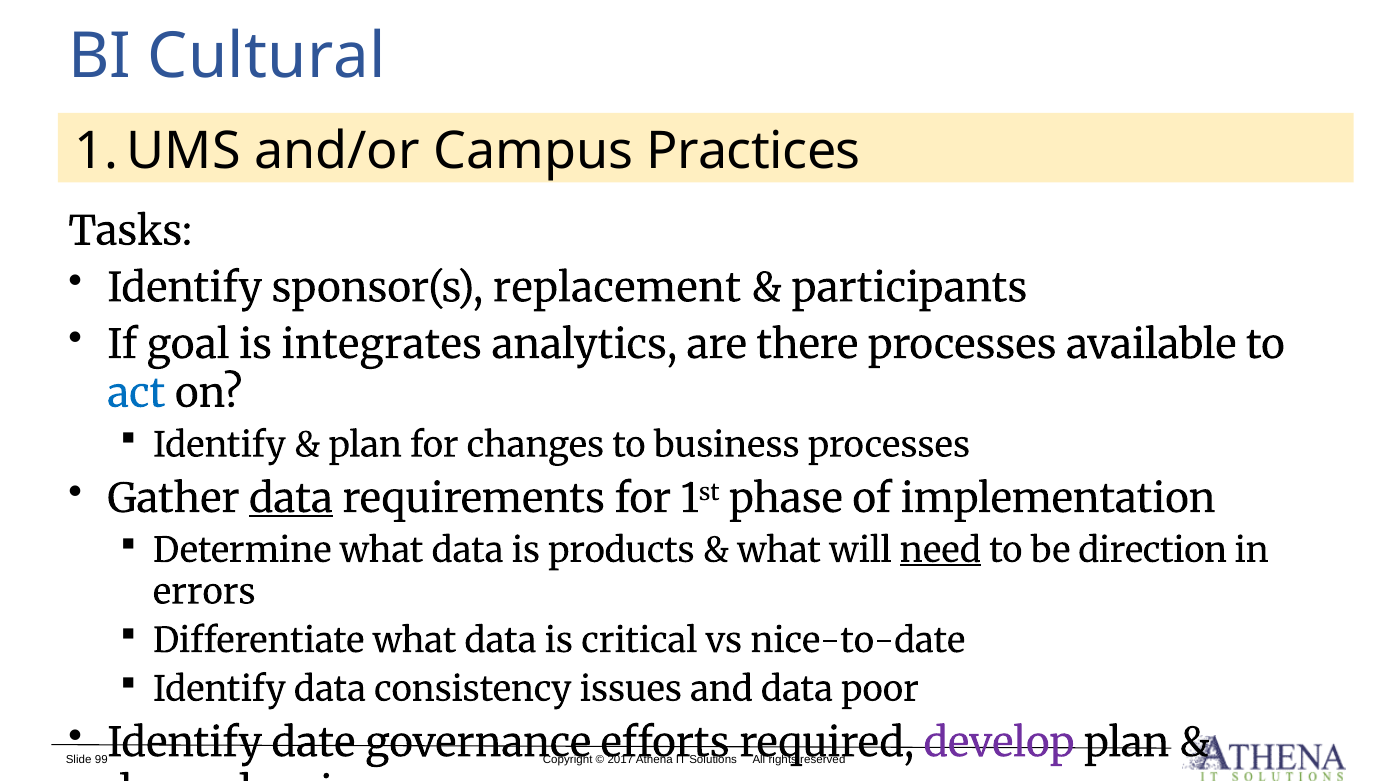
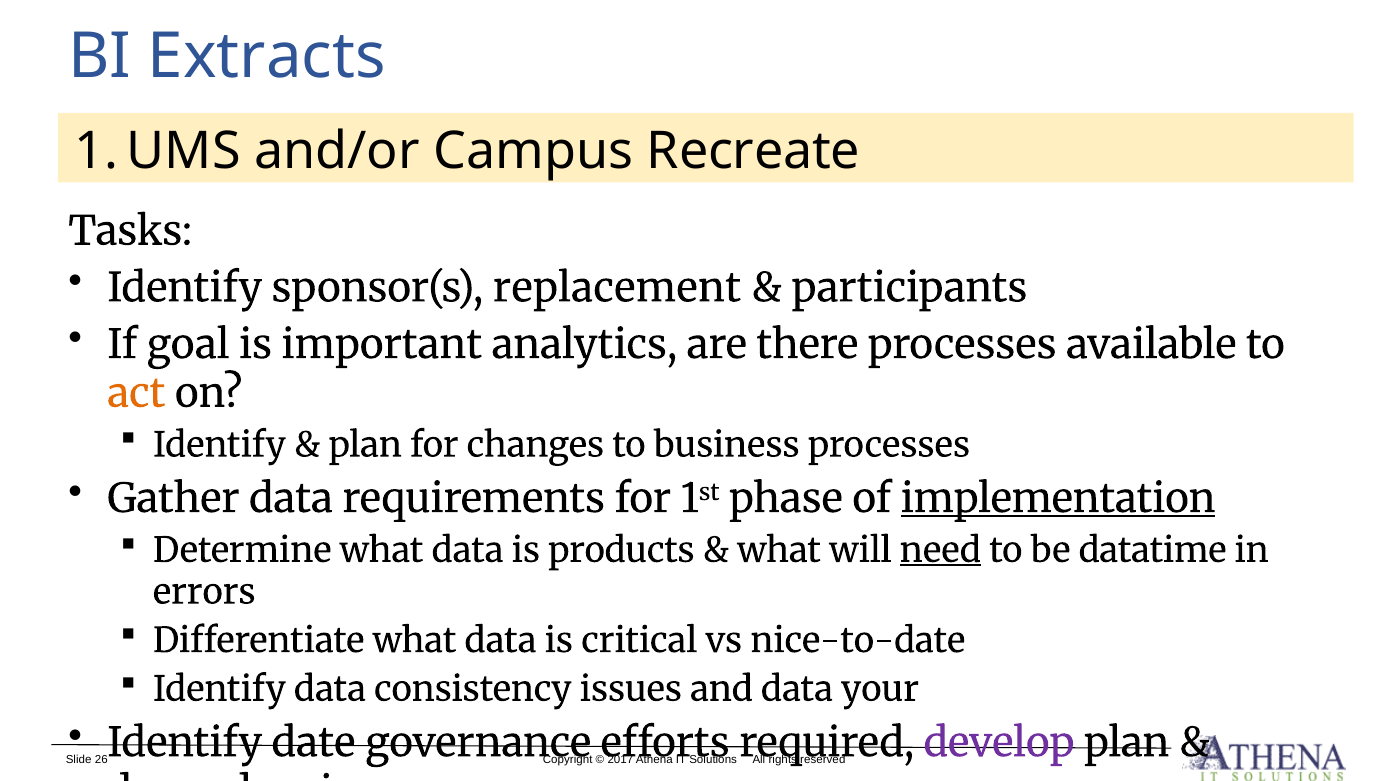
Cultural: Cultural -> Extracts (267, 56)
Practices: Practices -> Recreate (753, 151)
integrates: integrates -> important (382, 345)
act colour: blue -> orange (136, 394)
data underline: present -> none (291, 499)
implementation underline: none -> present (1058, 499)
direction: direction -> datatime (1153, 551)
poor: poor -> your (880, 690)
99: 99 -> 26 (101, 760)
